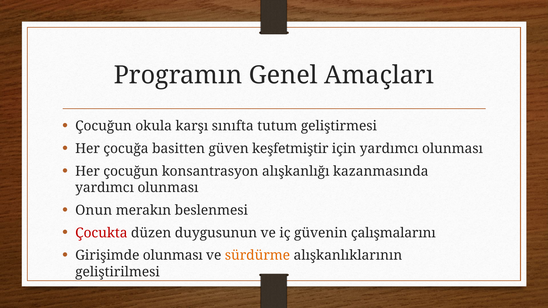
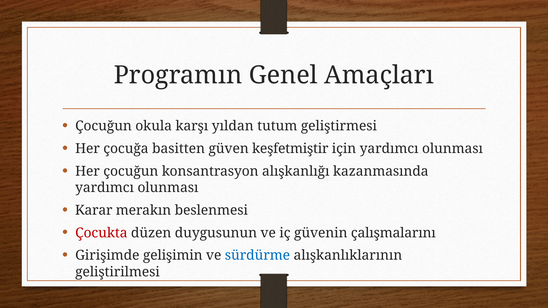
sınıfta: sınıfta -> yıldan (233, 126)
Onun: Onun -> Karar (94, 210)
Girişimde olunması: olunması -> gelişimin (173, 256)
sürdürme colour: orange -> blue (257, 256)
